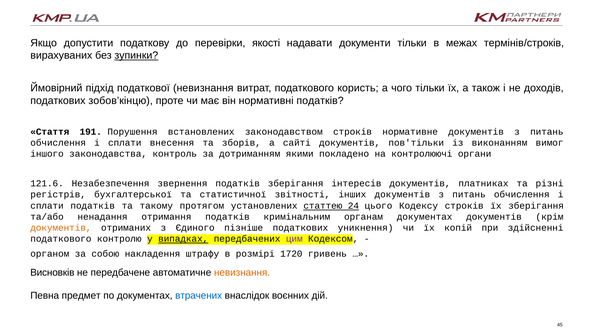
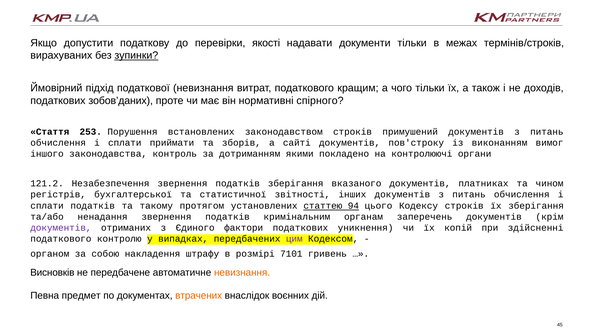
користь: користь -> кращим (358, 88)
зобов’кінцю: зобов’кінцю -> зобов’даних (121, 101)
нормативні податків: податків -> спірного (320, 101)
191: 191 -> 253 (91, 132)
нормативне: нормативне -> примушений (410, 132)
внесення: внесення -> приймати (172, 143)
пов'тільки: пов'тільки -> пов'строку (416, 143)
121.6: 121.6 -> 121.2 (47, 184)
інтересів: інтересів -> вказаного (356, 184)
різні: різні -> чином (550, 184)
24: 24 -> 94 (353, 206)
ненадання отримання: отримання -> звернення (166, 217)
органам документах: документах -> заперечень (425, 217)
документів colour: orange -> purple (61, 228)
пізніше: пізніше -> фактори (244, 228)
випадках underline: present -> none (183, 239)
1720: 1720 -> 7101 (291, 254)
втрачених colour: blue -> orange (199, 296)
